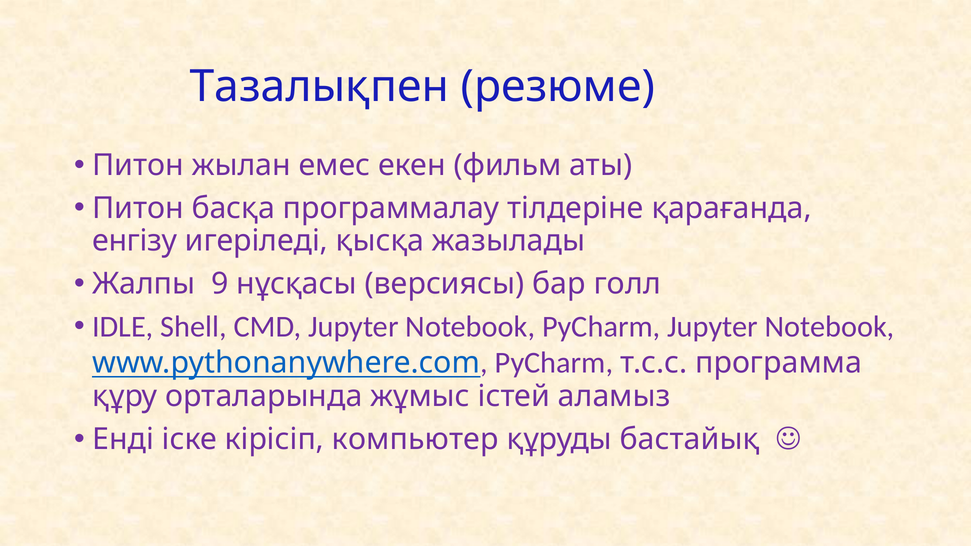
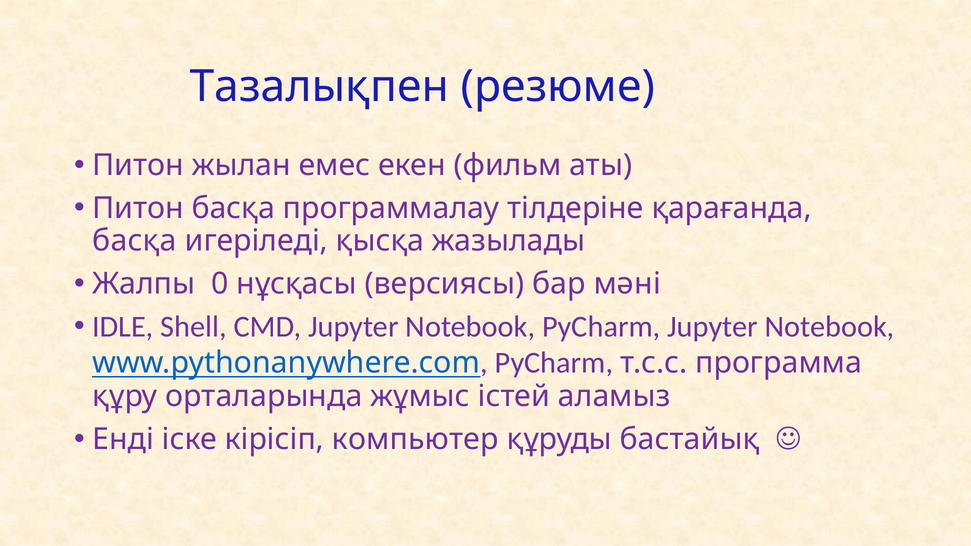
енгізу: енгізу -> басқа (134, 241)
9: 9 -> 0 (220, 284)
голл: голл -> мәні (627, 284)
